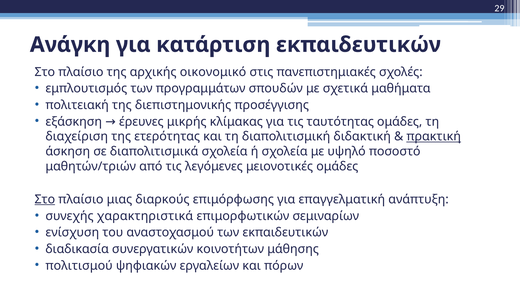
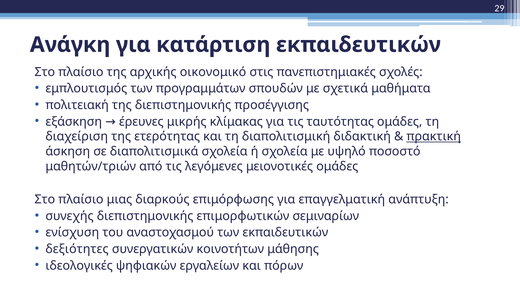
Στο underline: present -> none (45, 200)
συνεχής χαρακτηριστικά: χαρακτηριστικά -> διεπιστημονικής (145, 216)
διαδικασία: διαδικασία -> δεξιότητες (77, 249)
πολιτισμού: πολιτισμού -> ιδεολογικές (79, 266)
